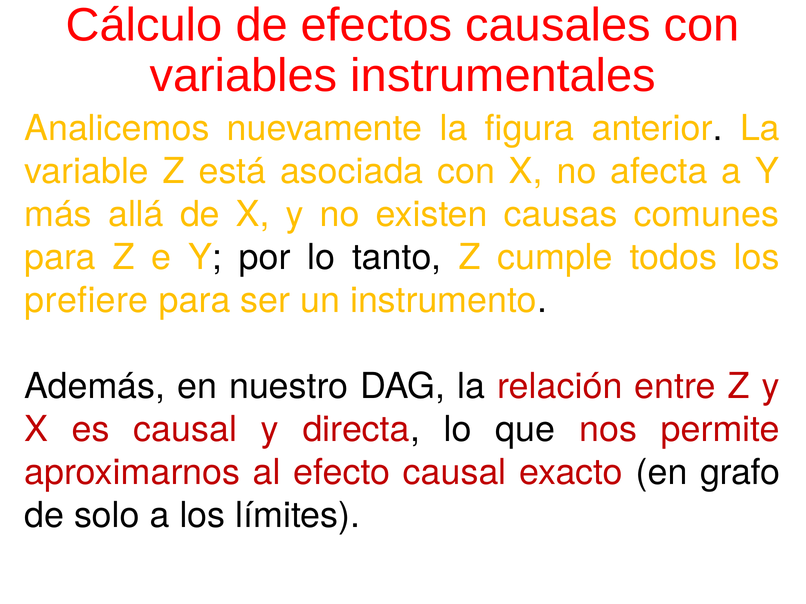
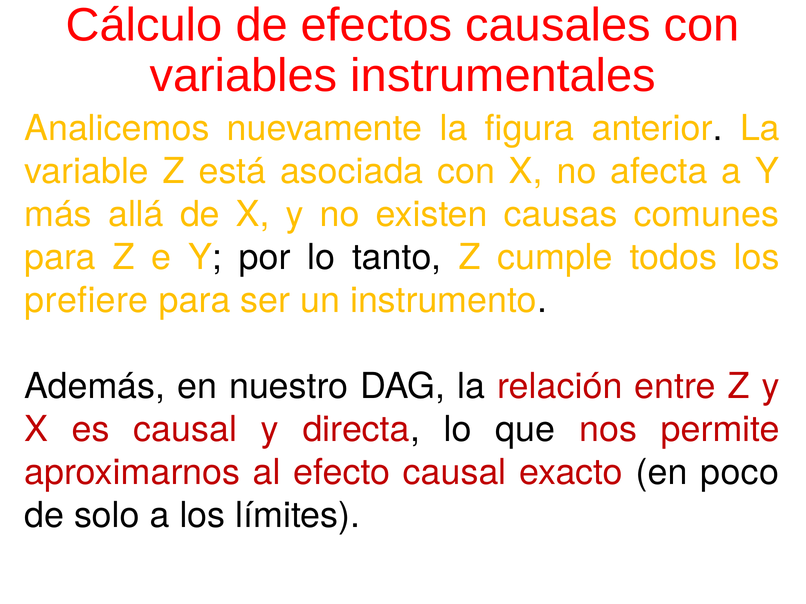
grafo: grafo -> poco (740, 473)
